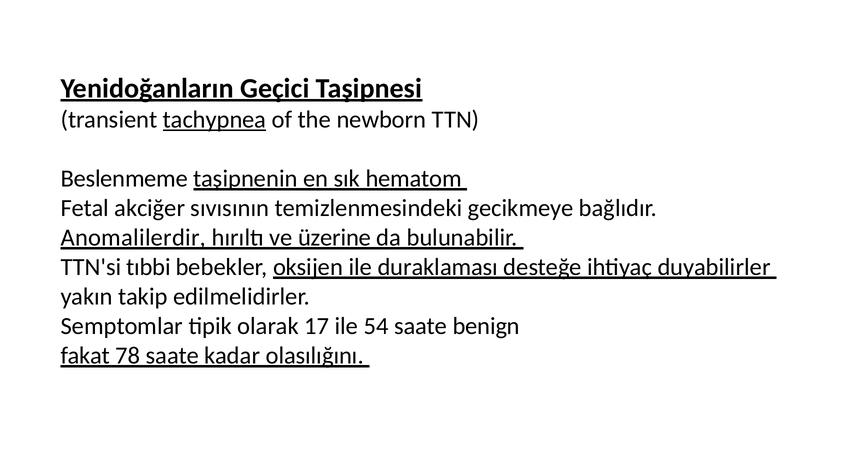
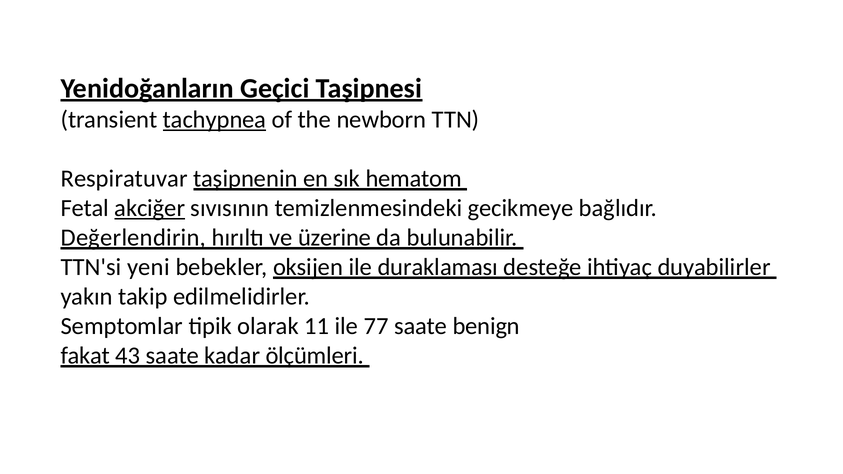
Beslenmeme: Beslenmeme -> Respiratuvar (124, 179)
akciğer underline: none -> present (150, 208)
Anomalilerdir: Anomalilerdir -> Değerlendirin (133, 238)
tıbbi: tıbbi -> yeni (148, 267)
17: 17 -> 11 (317, 326)
54: 54 -> 77 (376, 326)
78: 78 -> 43 (128, 356)
olasılığını: olasılığını -> ölçümleri (315, 356)
